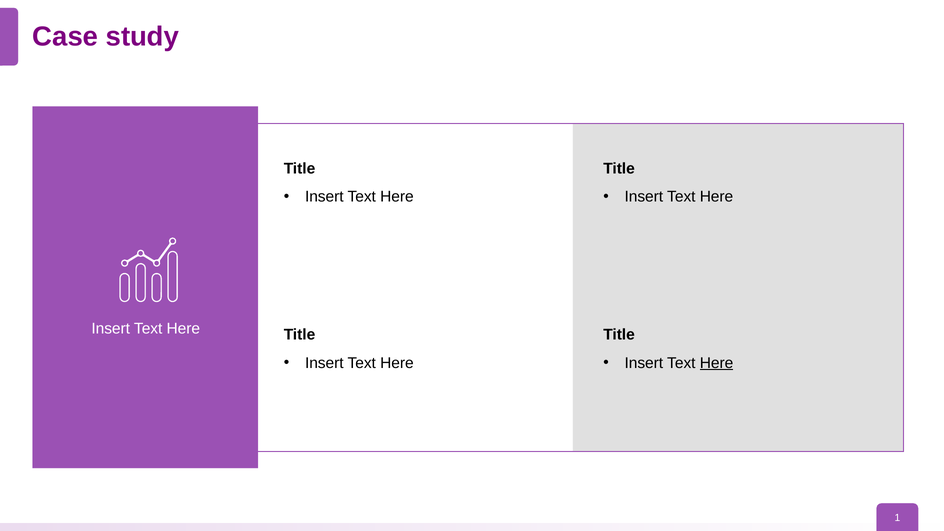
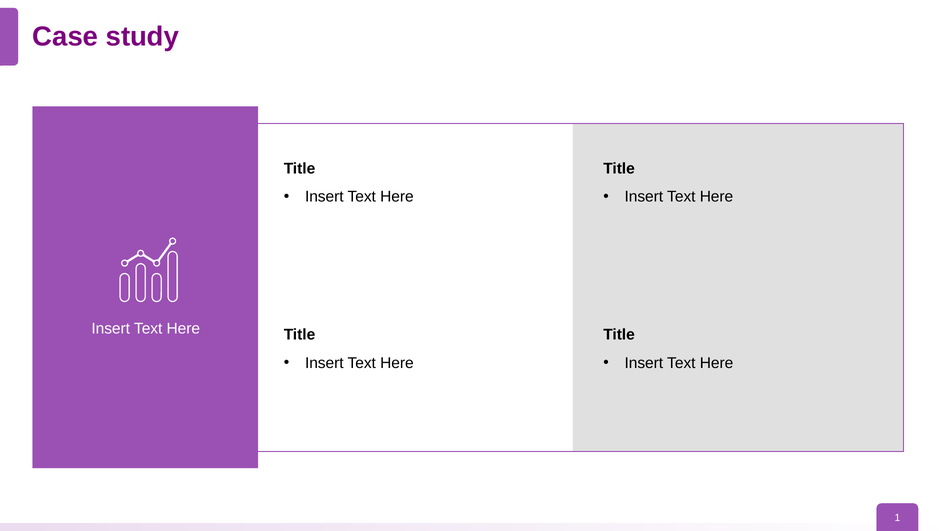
Here underline: present -> none (717, 363)
